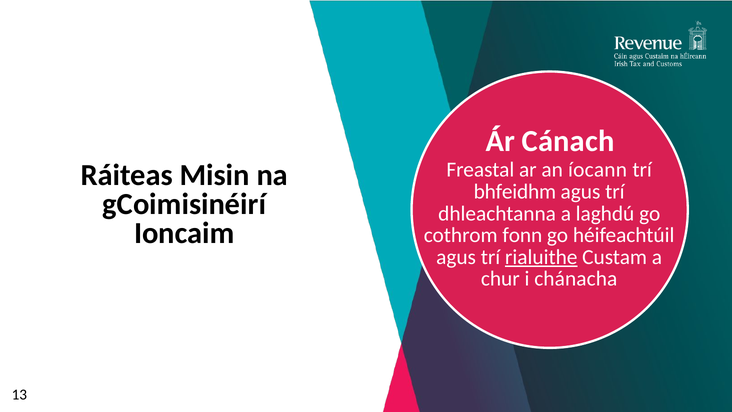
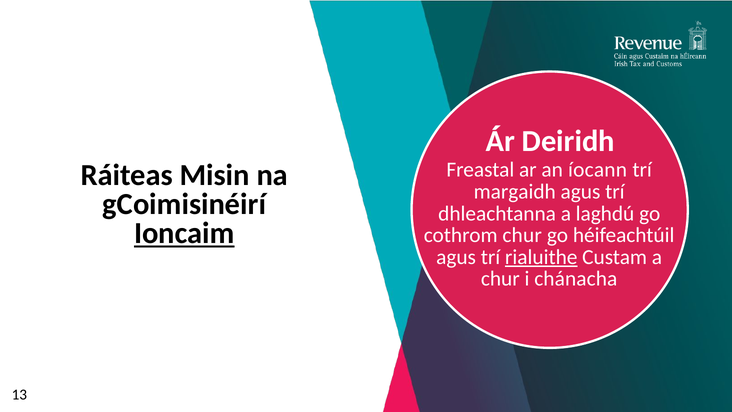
Cánach: Cánach -> Deiridh (568, 141)
bhfeidhm: bhfeidhm -> margaidh (515, 192)
Ioncaim underline: none -> present (184, 233)
cothrom fonn: fonn -> chur (522, 235)
